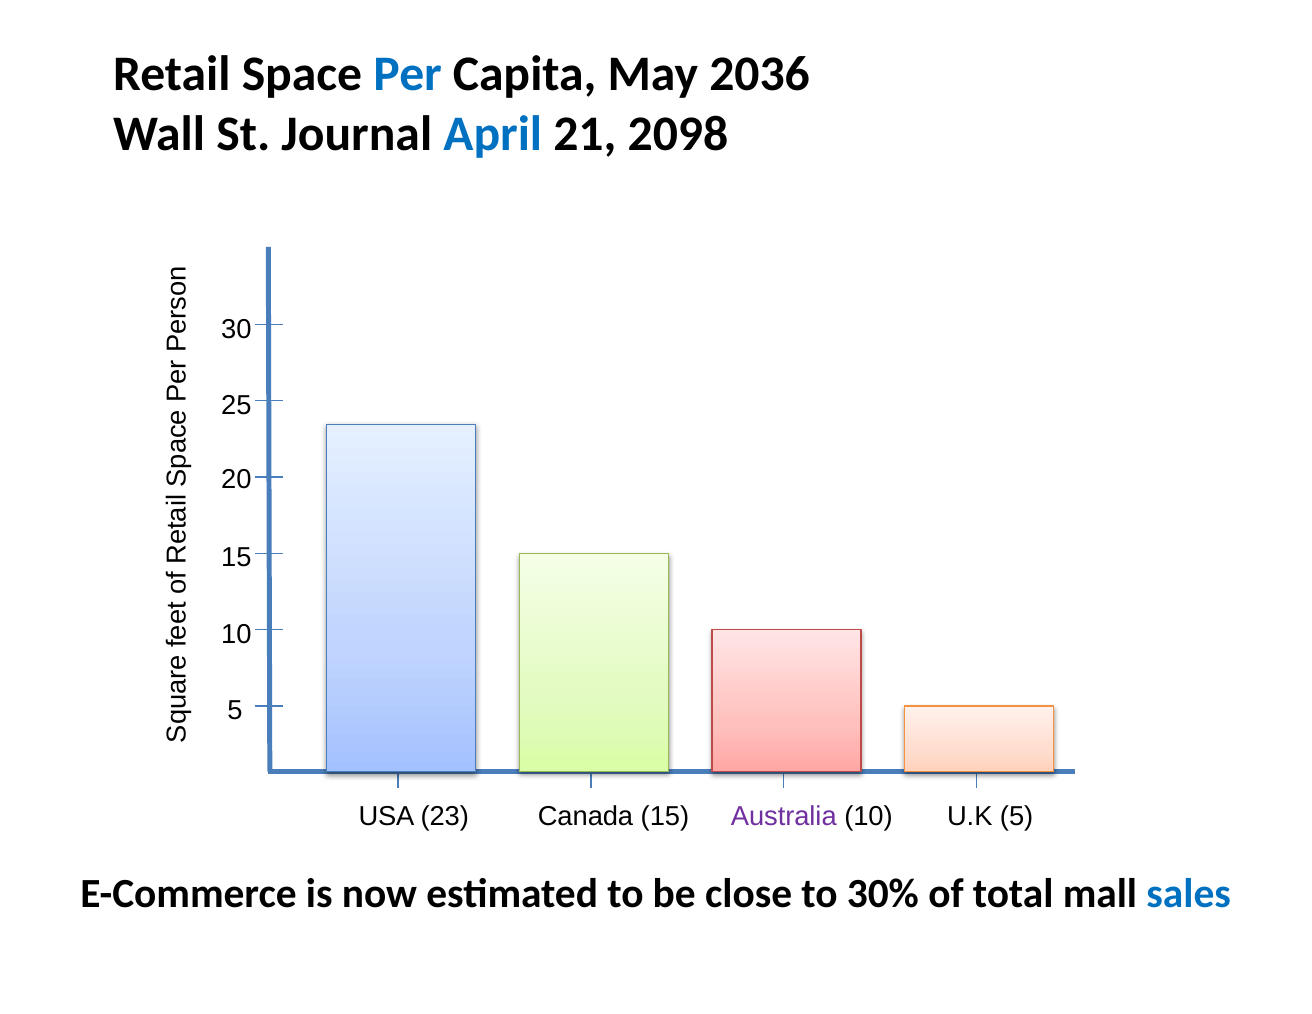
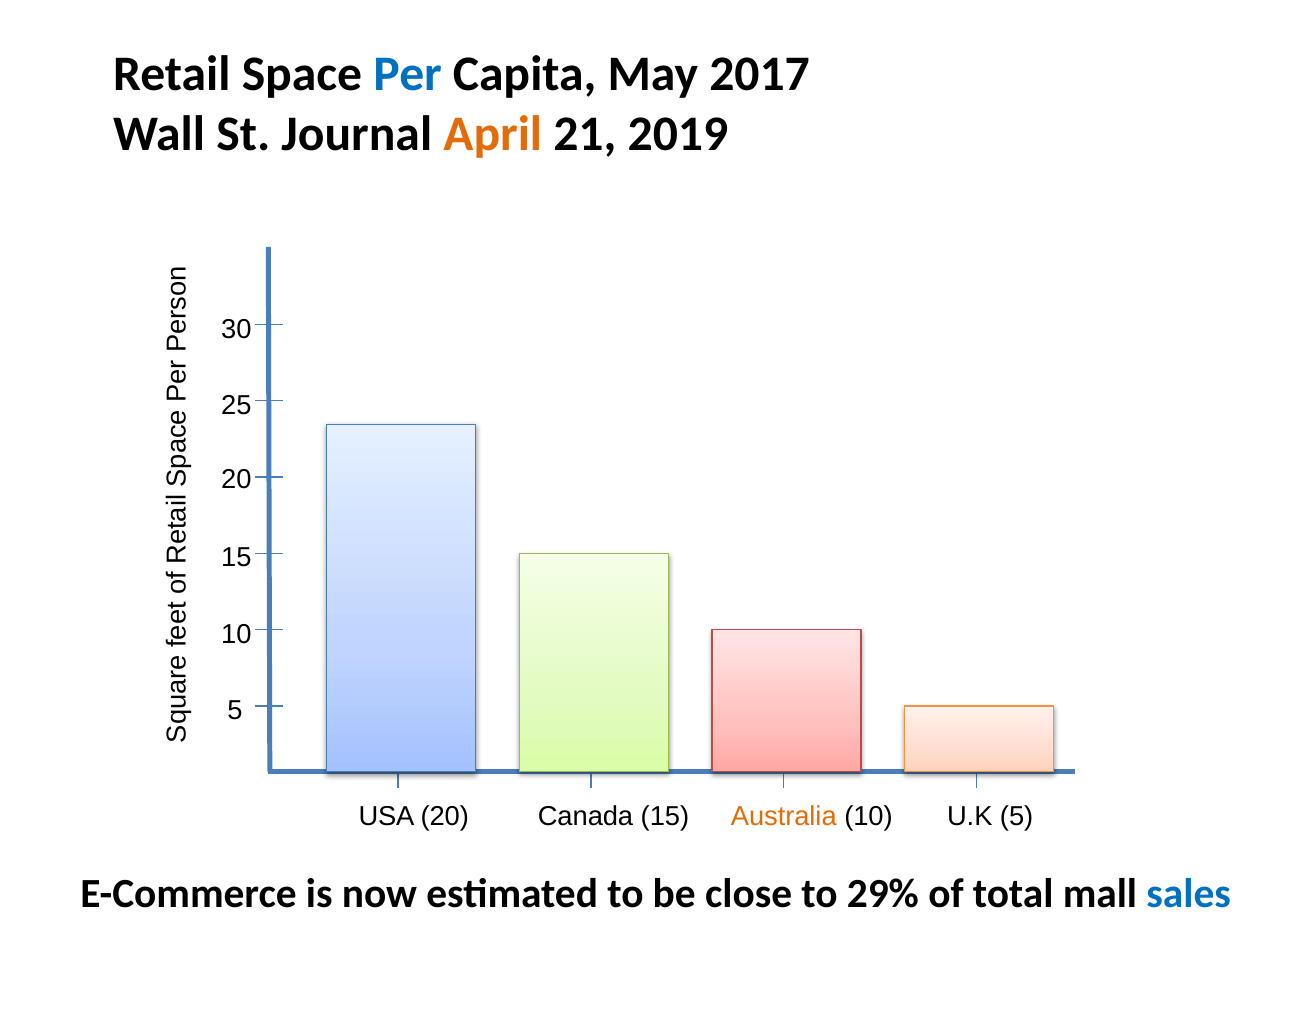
2036: 2036 -> 2017 (760, 75)
April colour: blue -> orange (493, 134)
2098: 2098 -> 2019 (678, 134)
USA 23: 23 -> 20 (445, 817)
Australia colour: purple -> orange (784, 817)
30%: 30% -> 29% (883, 894)
